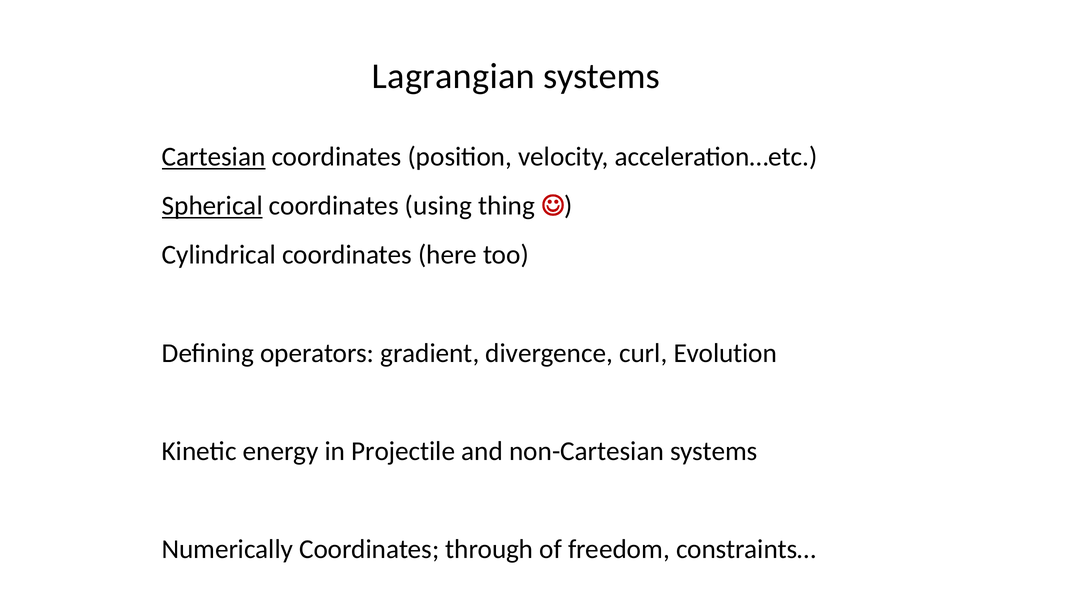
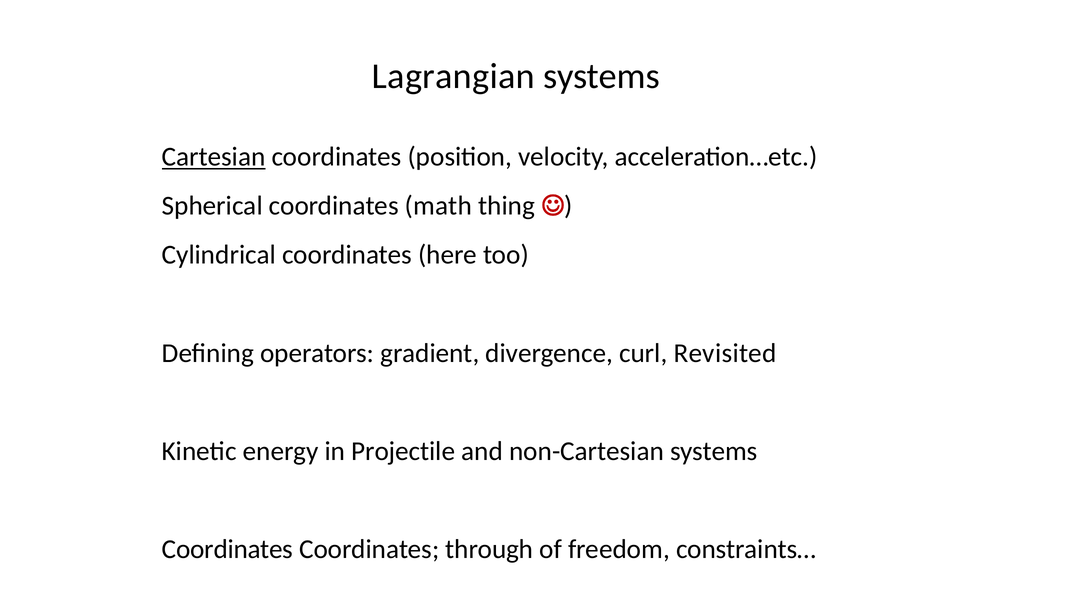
Spherical underline: present -> none (212, 206)
using: using -> math (438, 206)
Evolution: Evolution -> Revisited (725, 353)
Numerically: Numerically -> Coordinates (227, 549)
